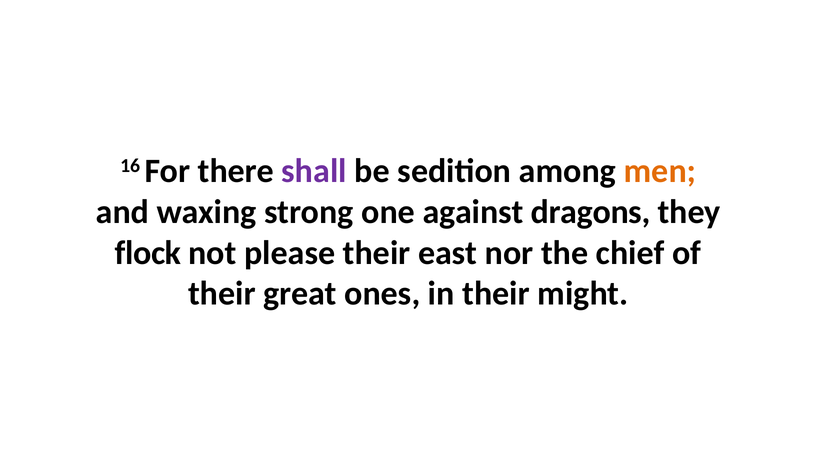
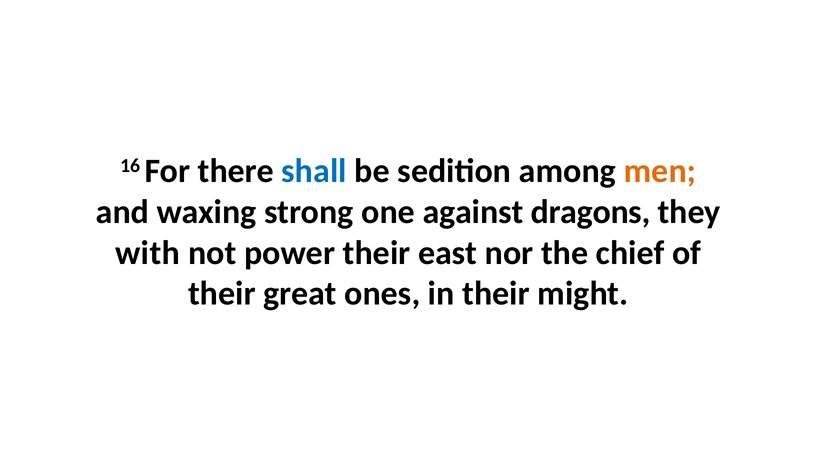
shall colour: purple -> blue (314, 171)
flock: flock -> with (148, 253)
please: please -> power (290, 253)
